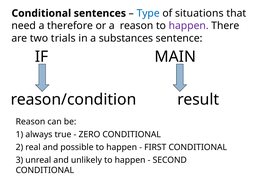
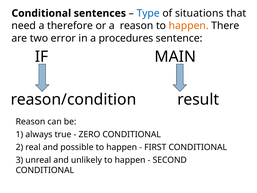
happen colour: purple -> orange (189, 26)
trials: trials -> error (63, 38)
substances: substances -> procedures (126, 38)
